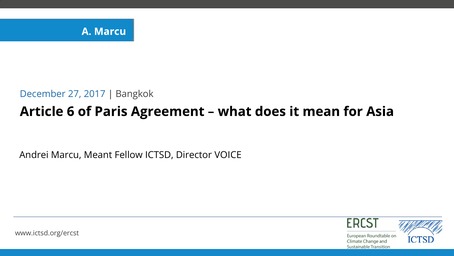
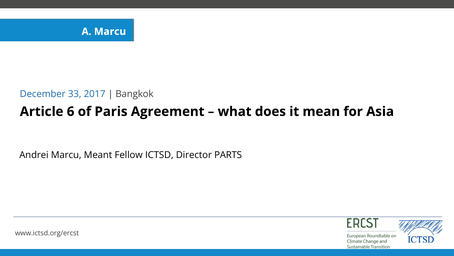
27: 27 -> 33 (75, 94)
VOICE: VOICE -> PARTS (228, 154)
